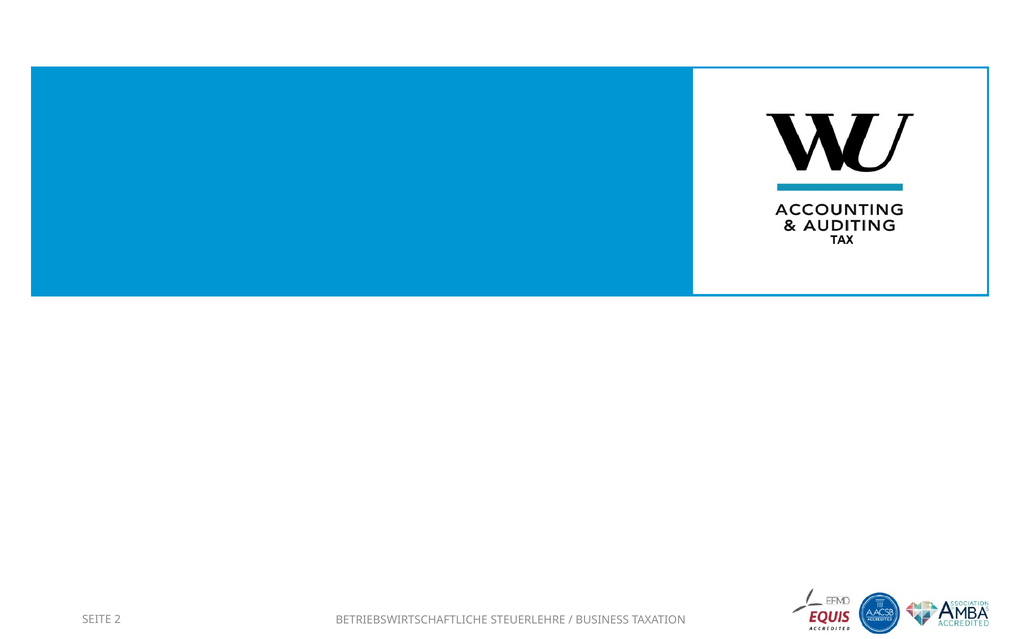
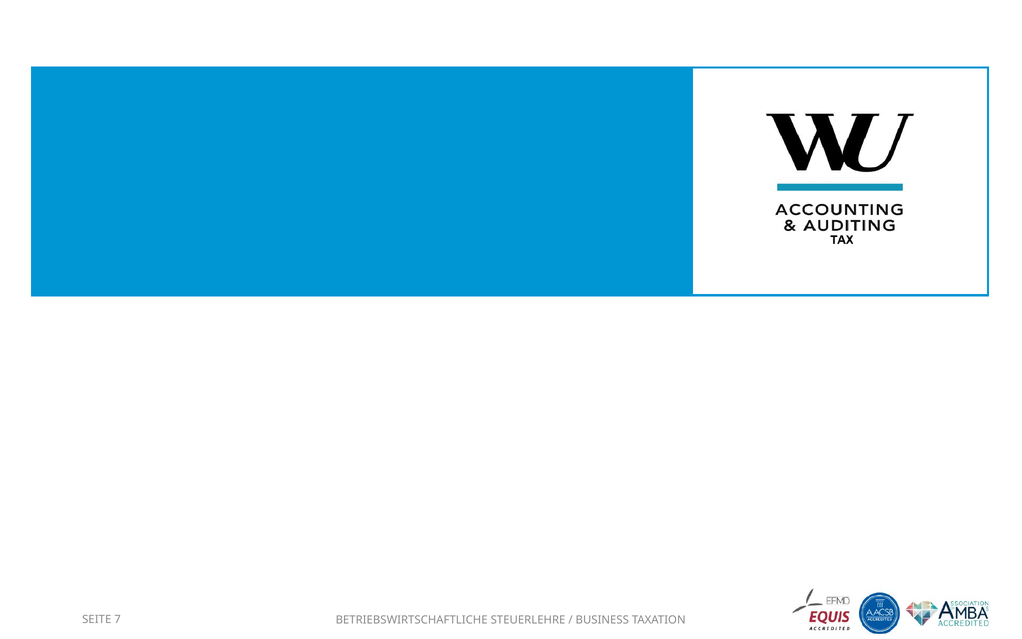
2: 2 -> 7 (118, 619)
